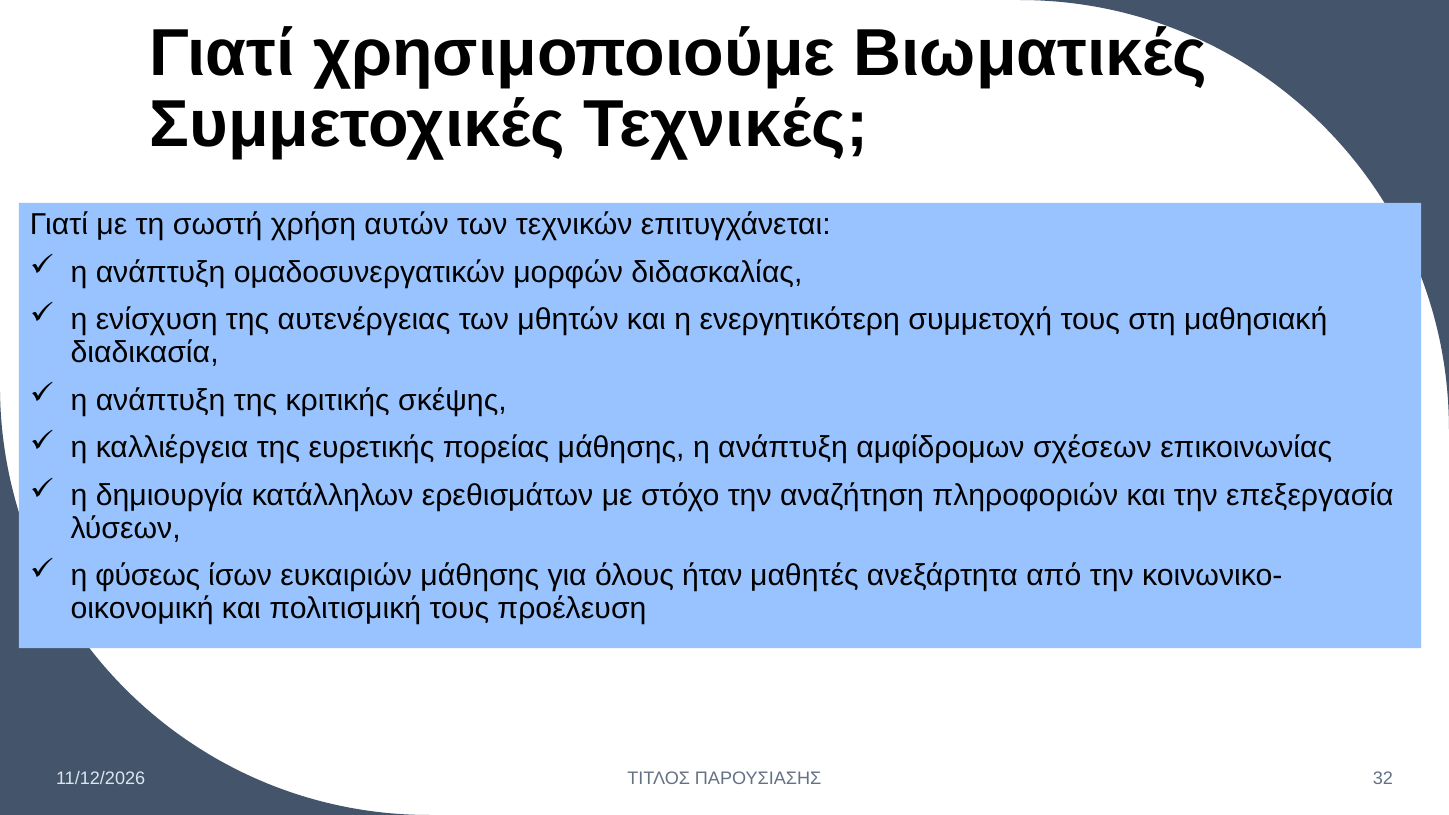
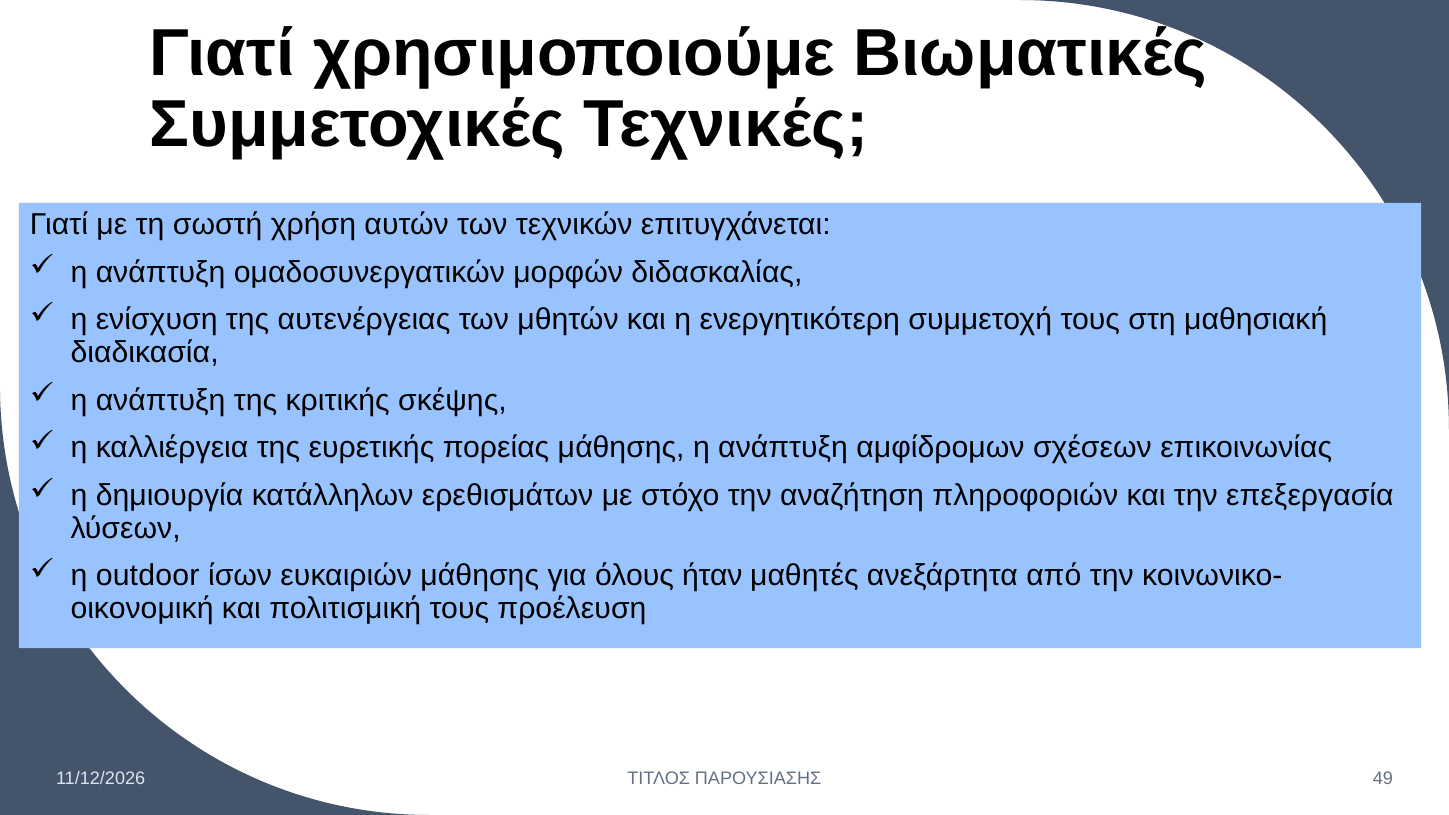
φύσεως: φύσεως -> outdoor (148, 576)
32: 32 -> 49 (1383, 778)
